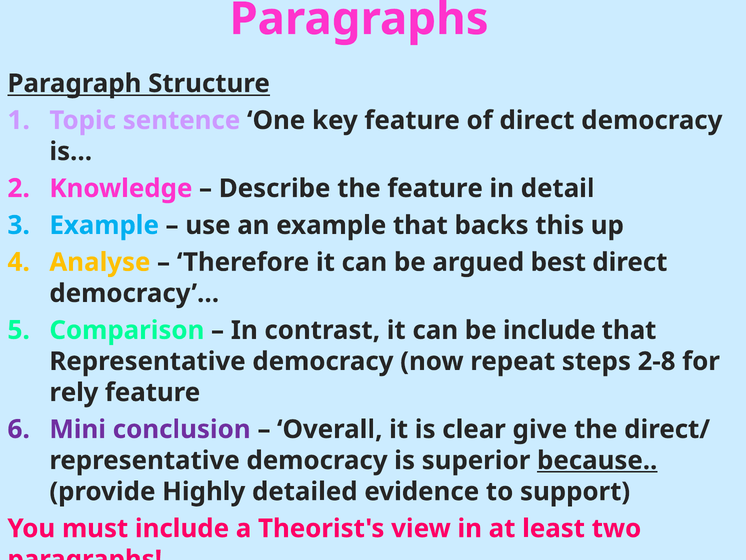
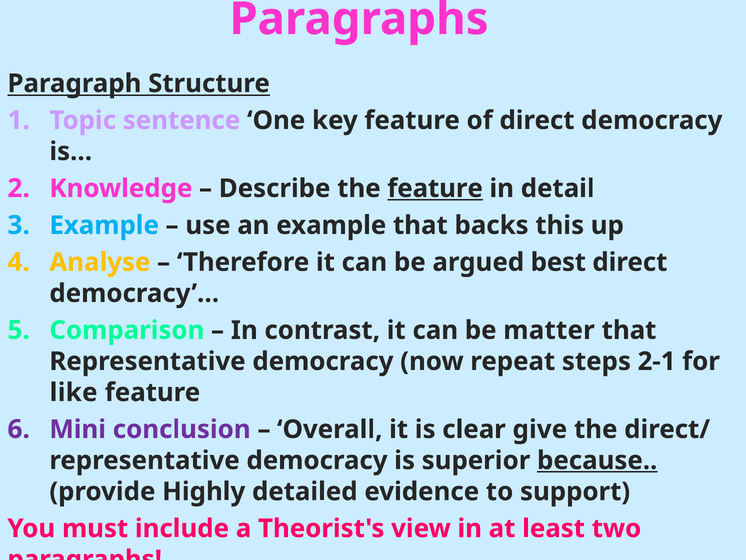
feature underline: none -> present (435, 188)
be include: include -> matter (549, 330)
2-8: 2-8 -> 2-1 (657, 361)
rely: rely -> like (74, 392)
